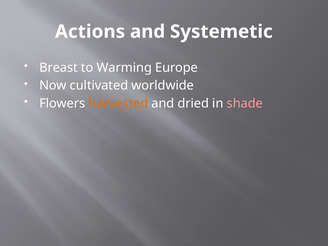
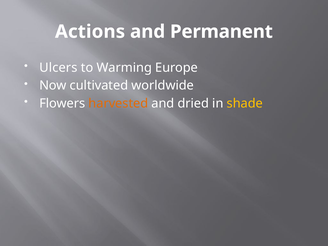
Systemetic: Systemetic -> Permanent (221, 32)
Breast: Breast -> Ulcers (58, 68)
shade colour: pink -> yellow (245, 103)
